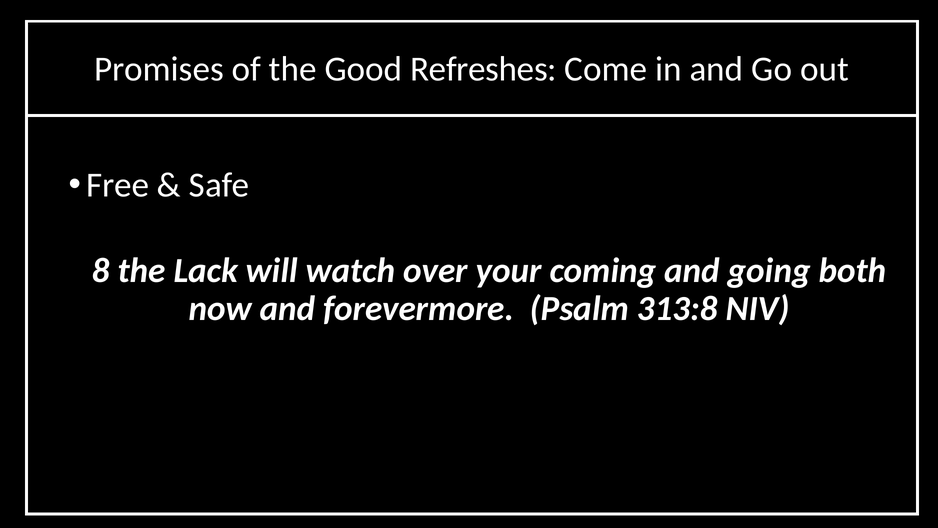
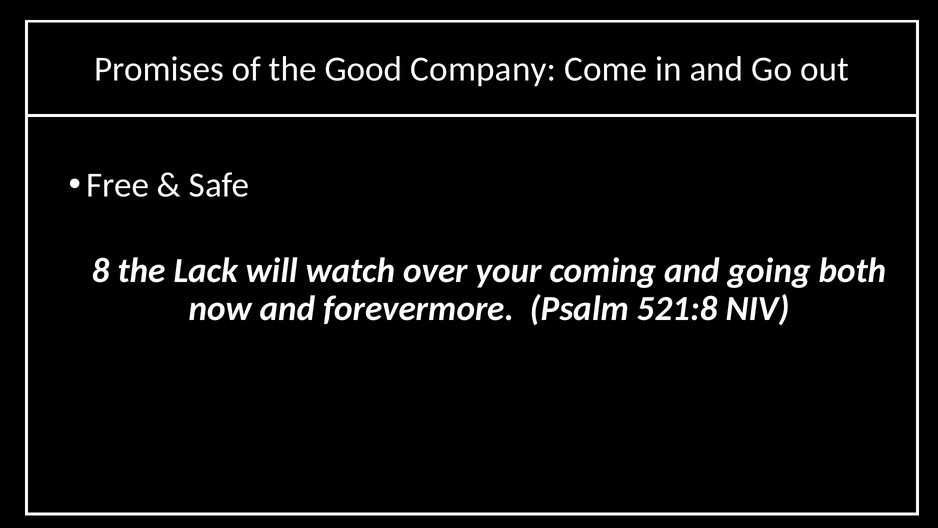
Refreshes: Refreshes -> Company (483, 69)
313:8: 313:8 -> 521:8 (677, 308)
